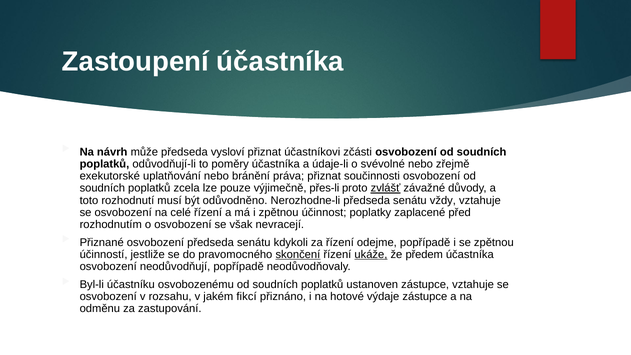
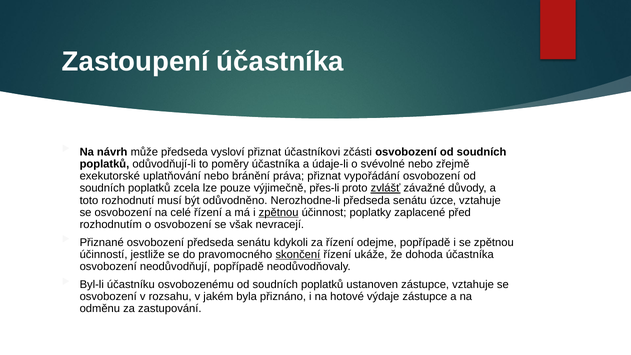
součinnosti: součinnosti -> vypořádání (372, 176)
vždy: vždy -> úzce (443, 200)
zpětnou underline: none -> present (279, 212)
ukáže underline: present -> none (371, 254)
předem: předem -> dohoda (424, 254)
fikcí: fikcí -> byla (247, 297)
